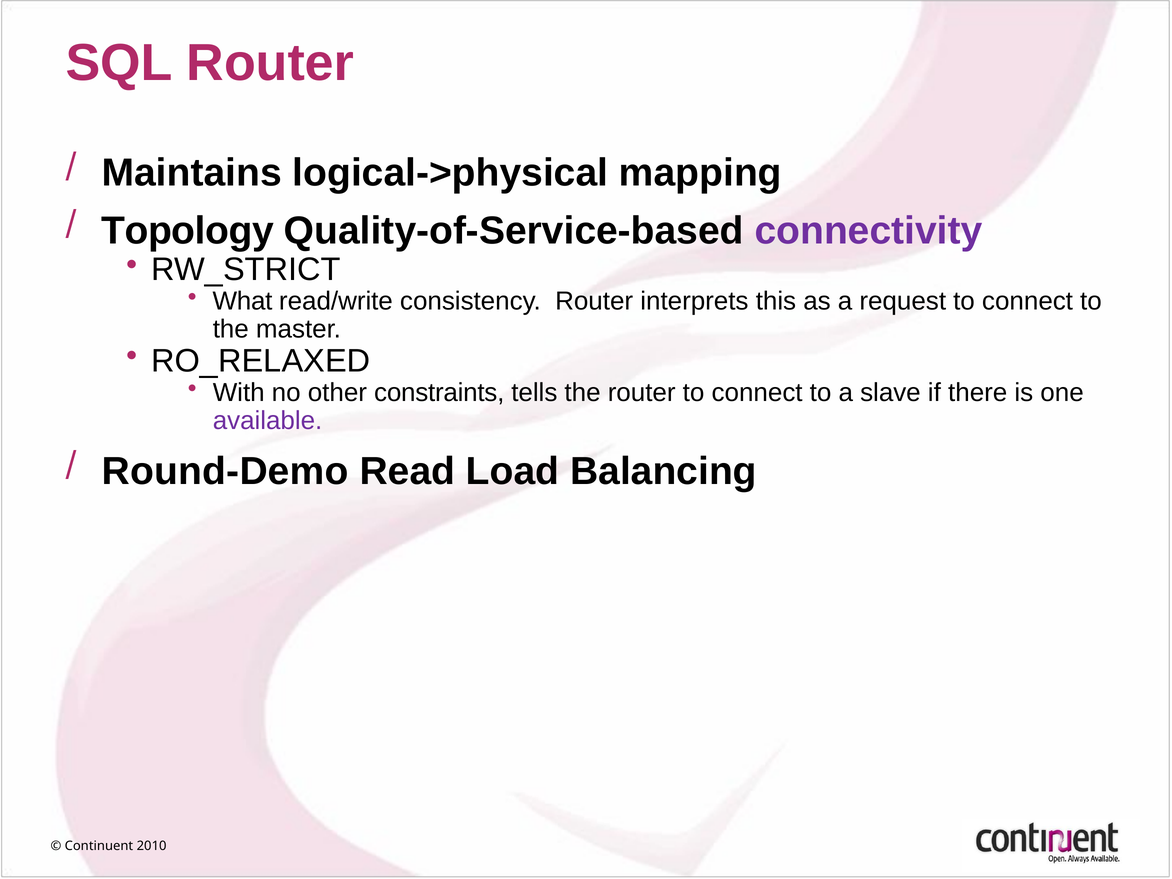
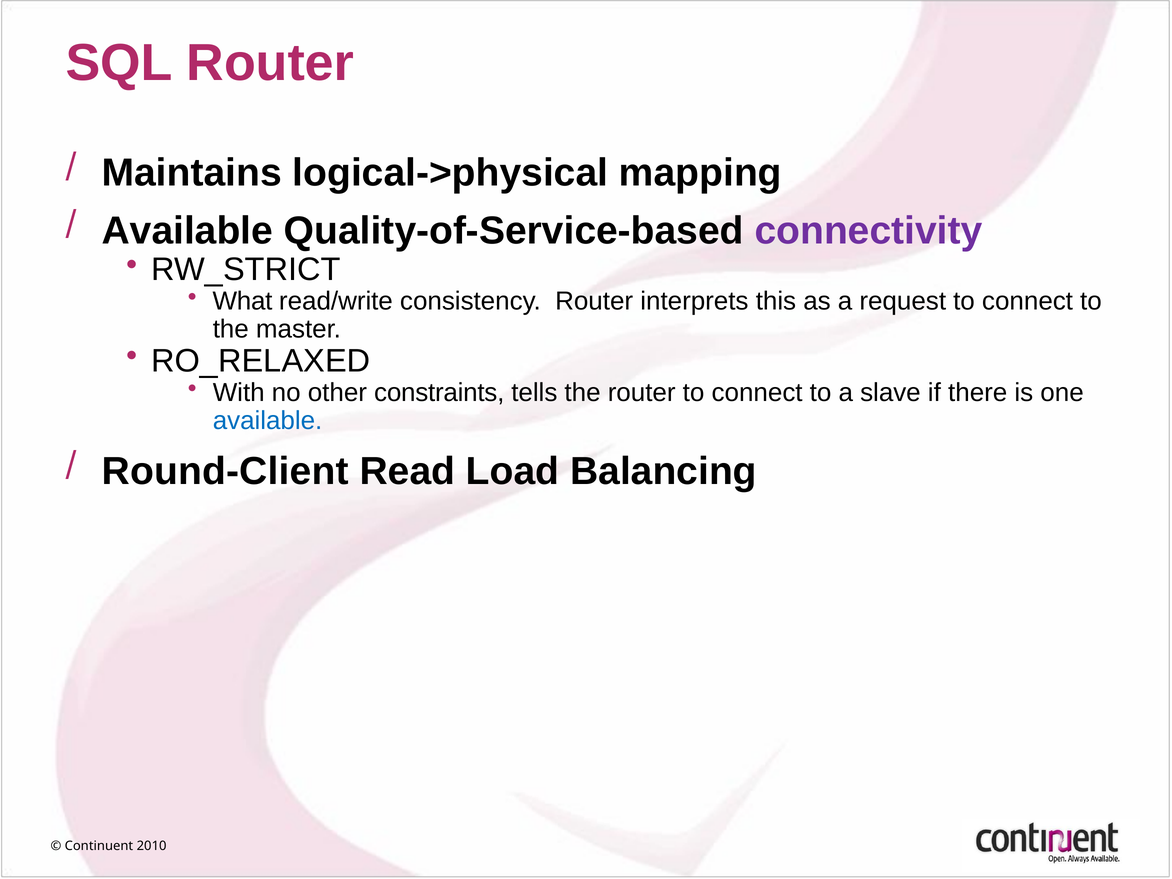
Topology: Topology -> Available (187, 231)
available colour: purple -> blue (268, 421)
Round-Demo: Round-Demo -> Round-Client (225, 471)
